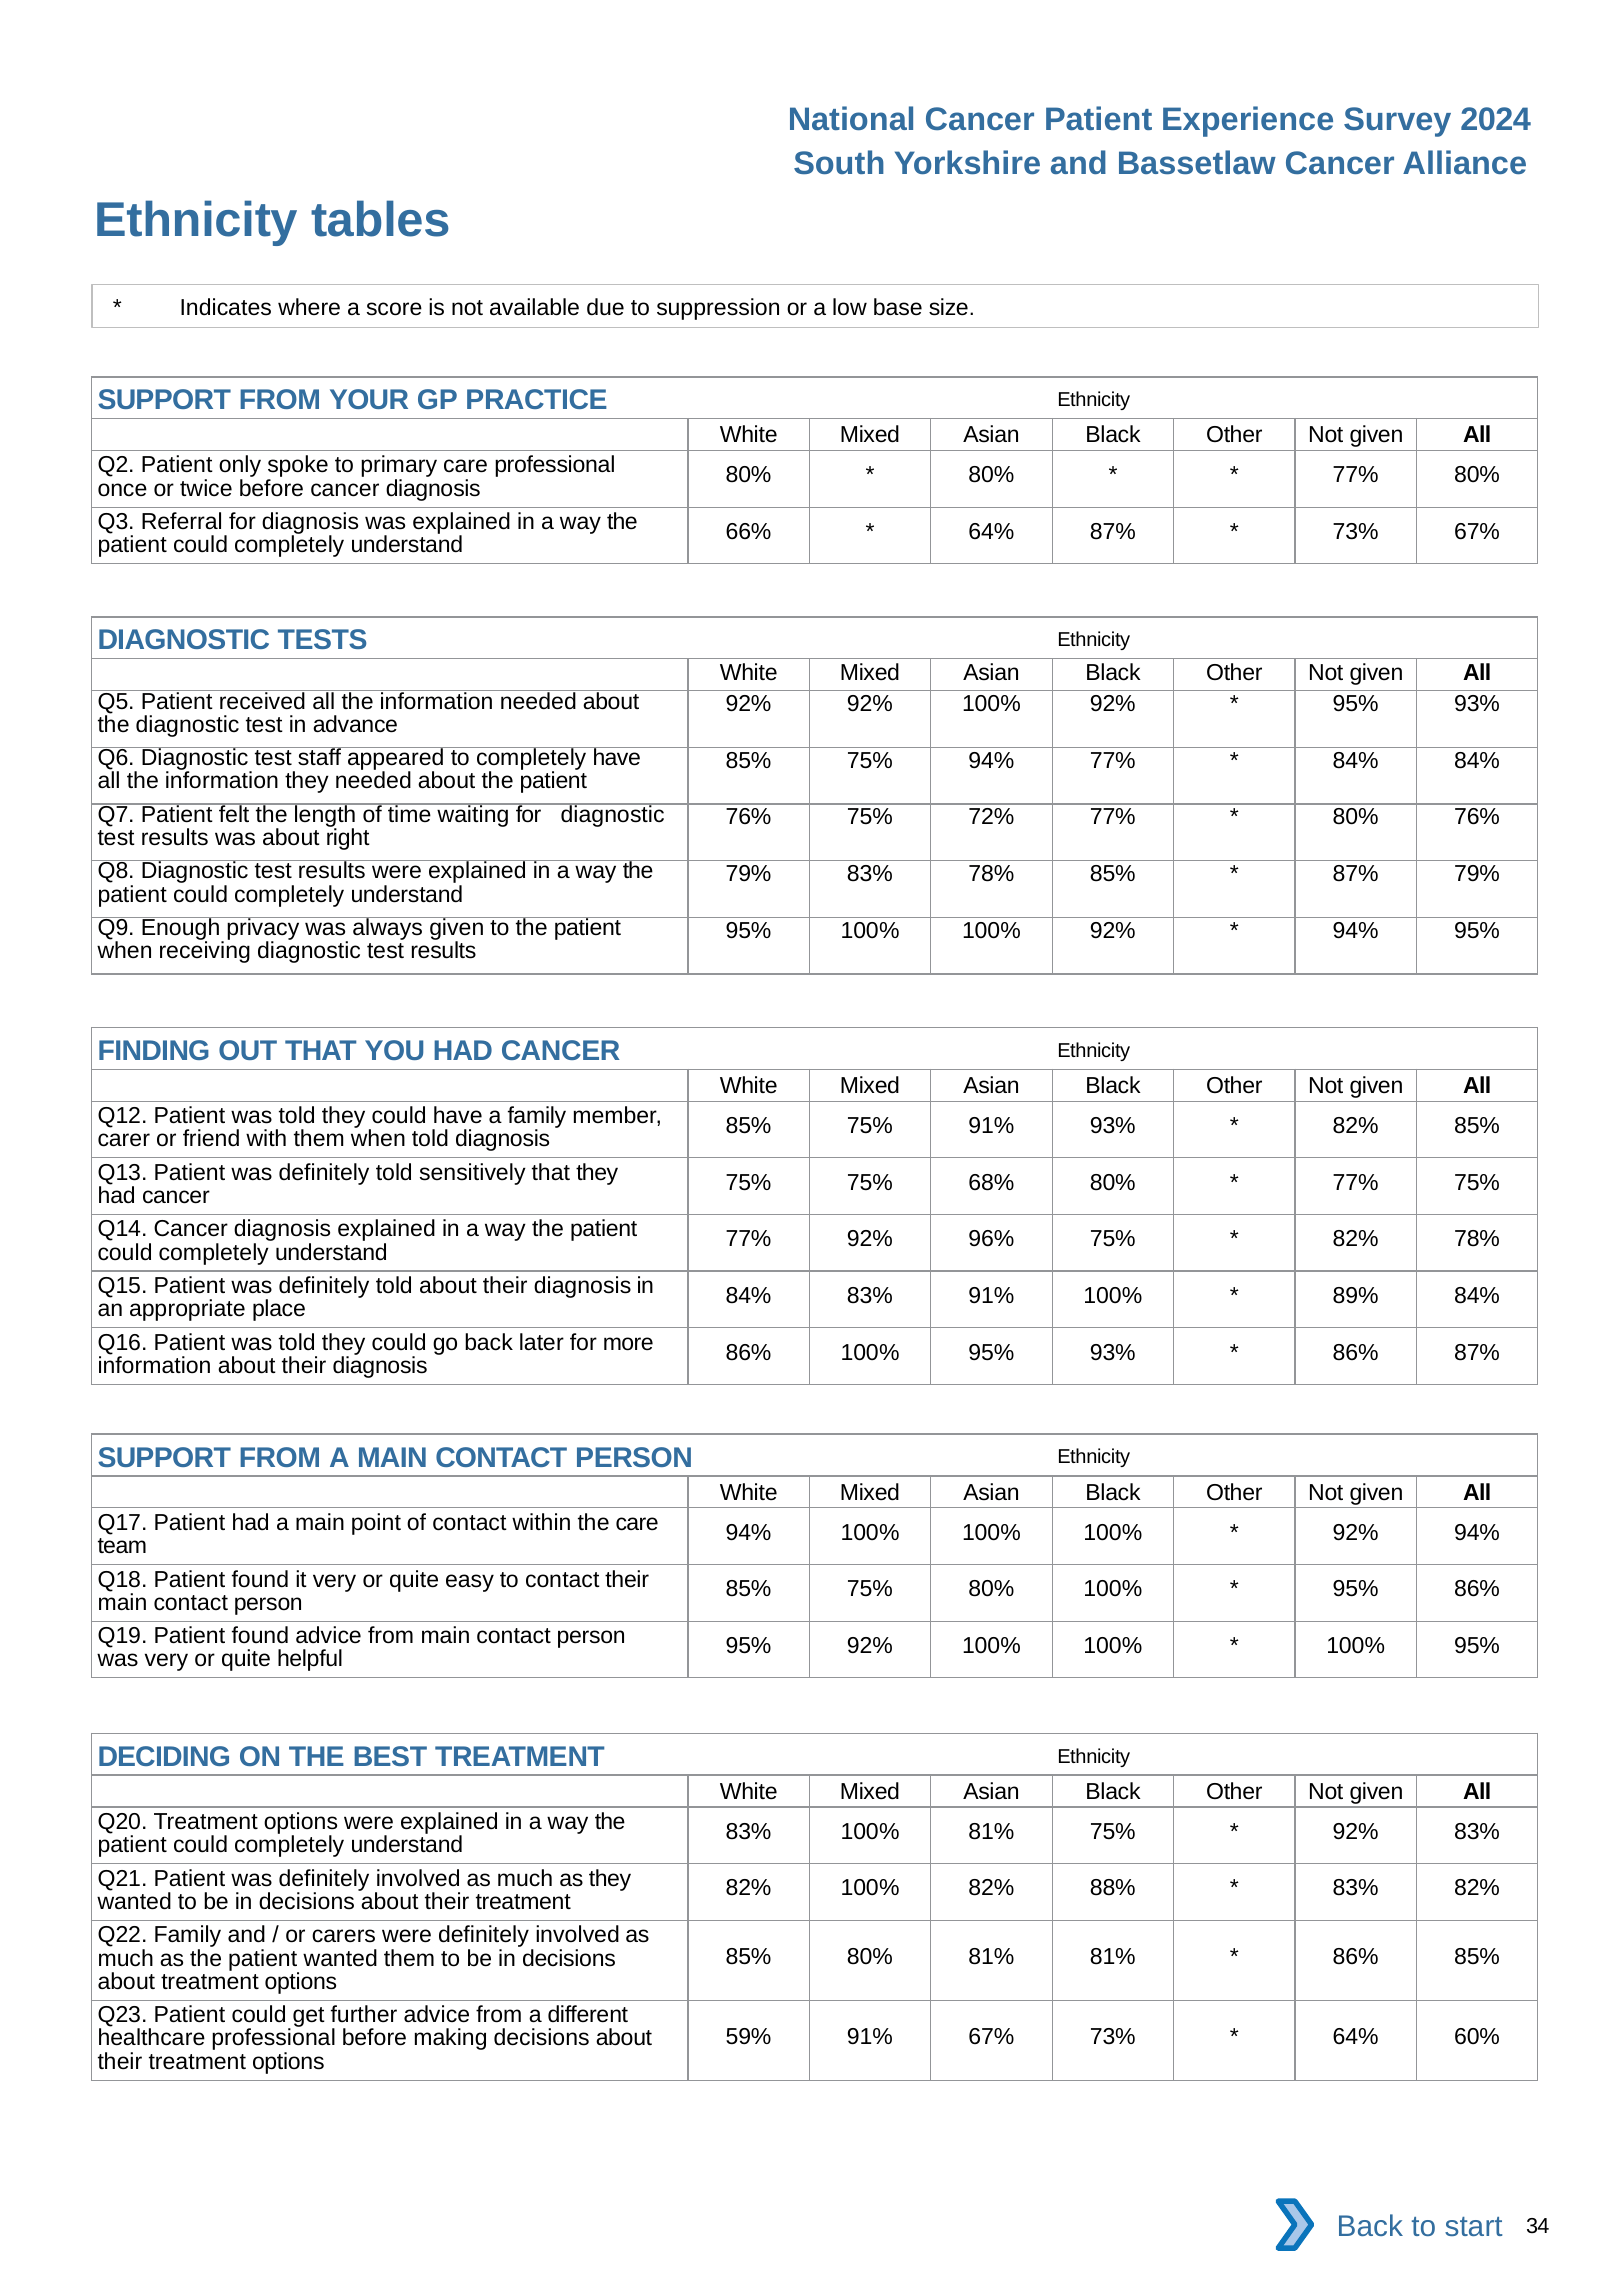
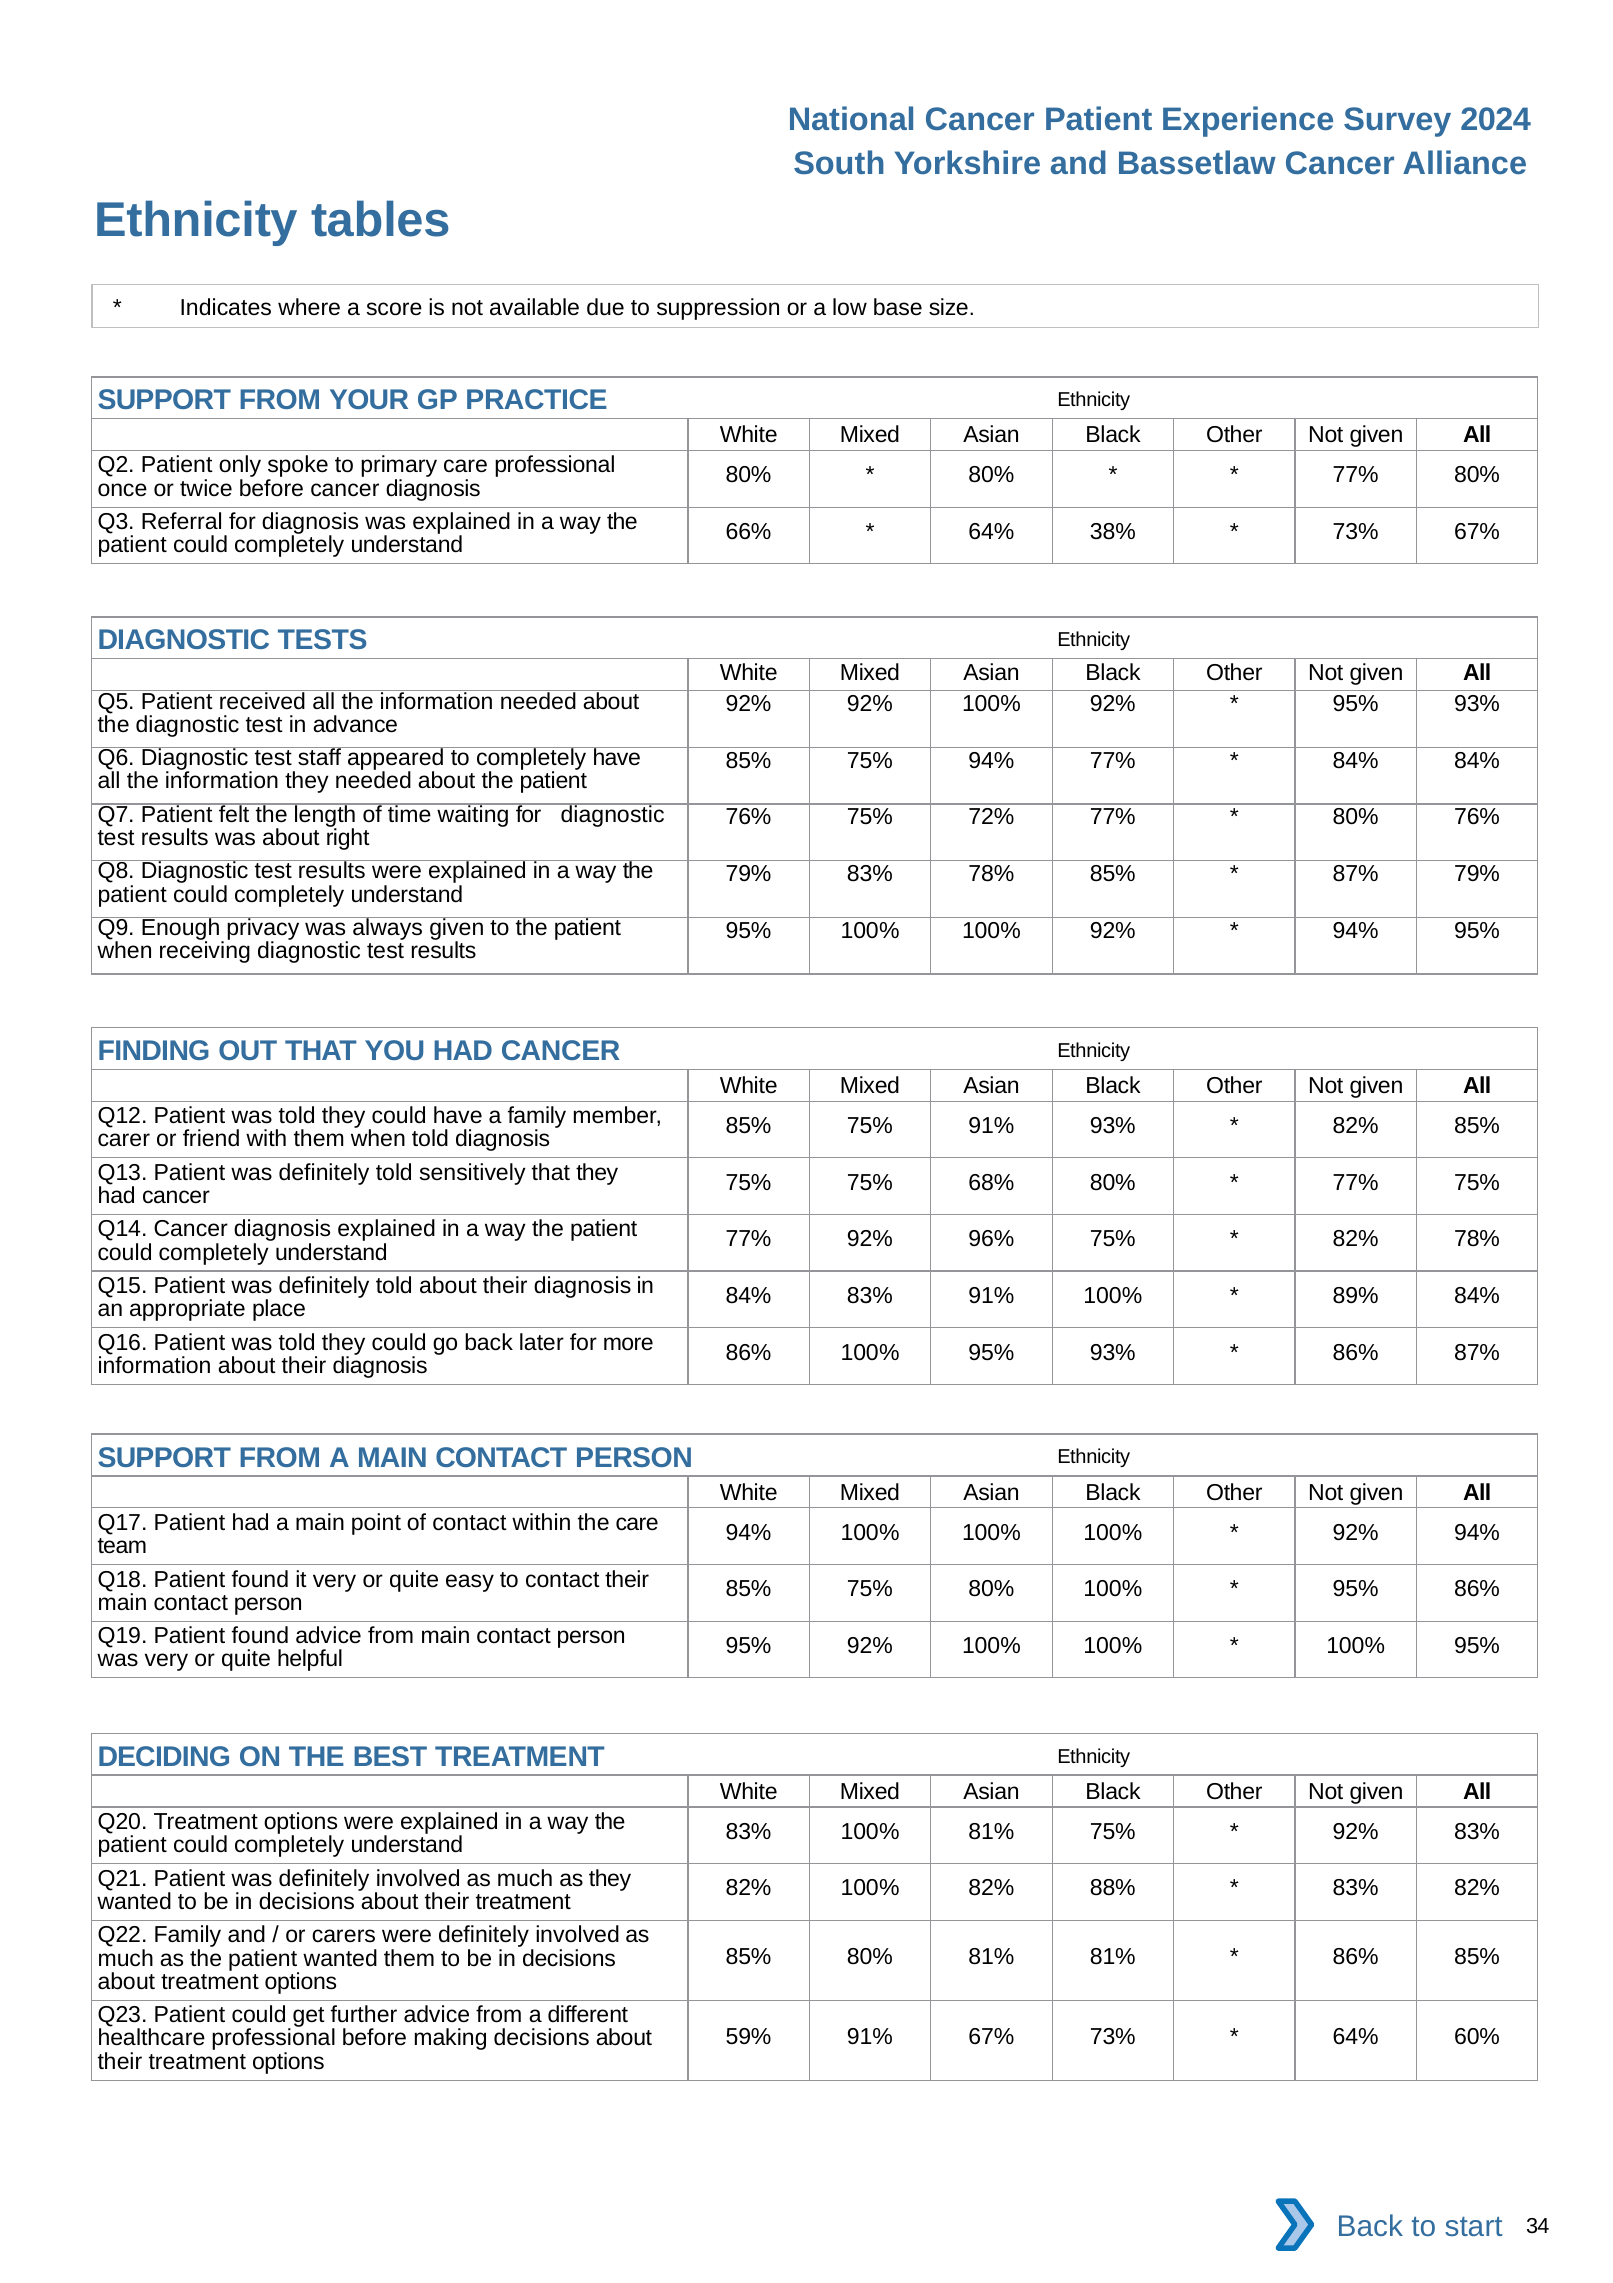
64% 87%: 87% -> 38% (1113, 532)
